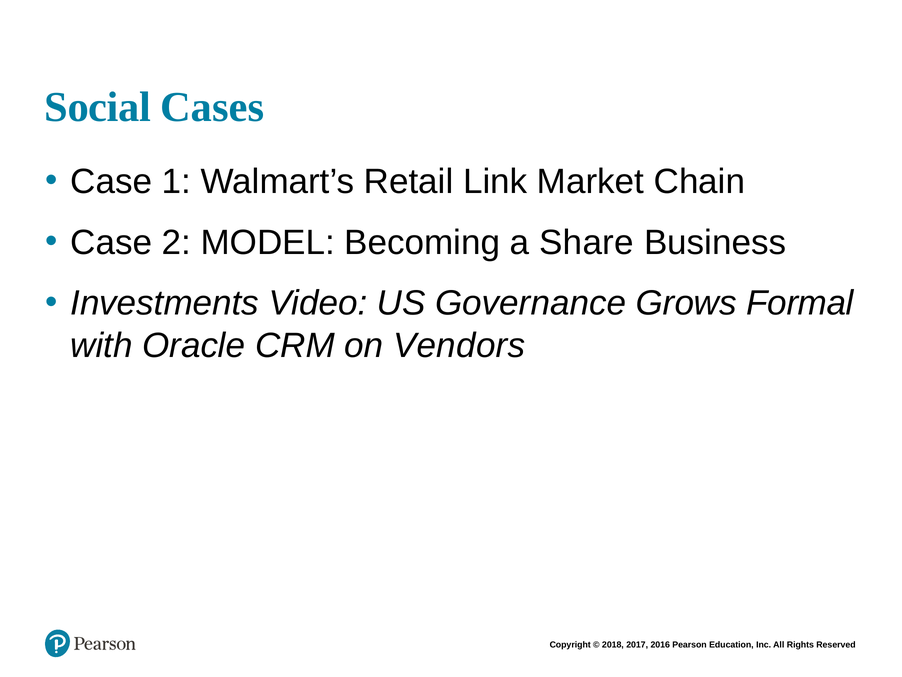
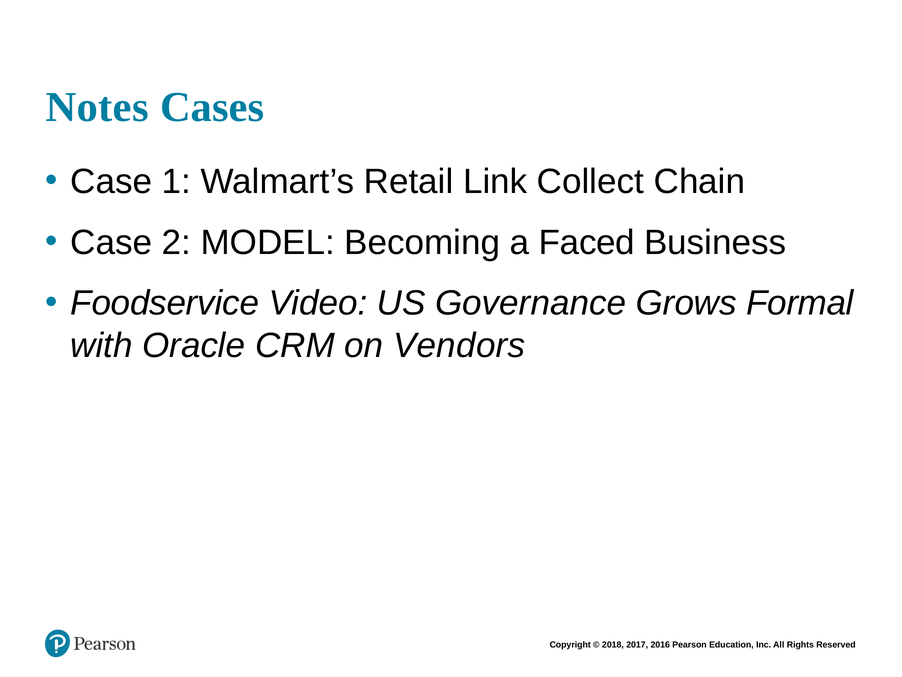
Social: Social -> Notes (97, 107)
Market: Market -> Collect (590, 181)
Share: Share -> Faced (587, 242)
Investments: Investments -> Foodservice (165, 303)
